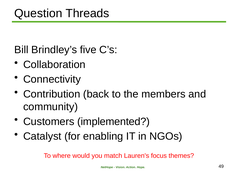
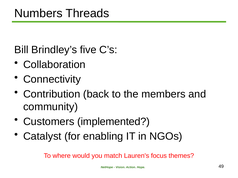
Question: Question -> Numbers (38, 13)
